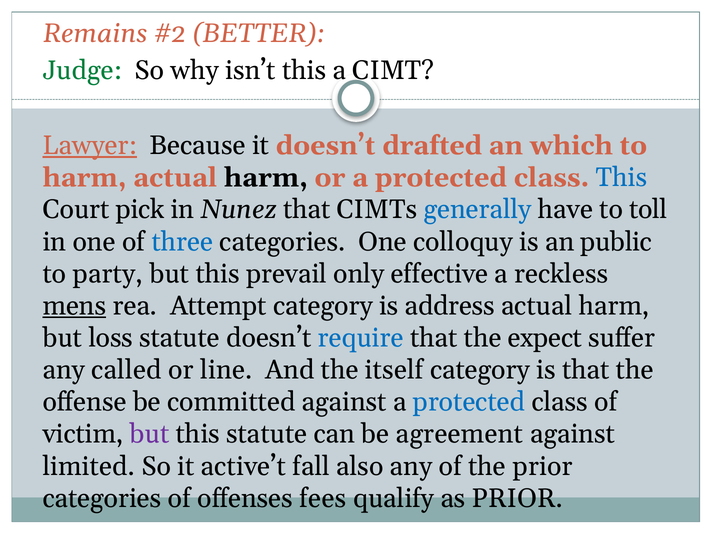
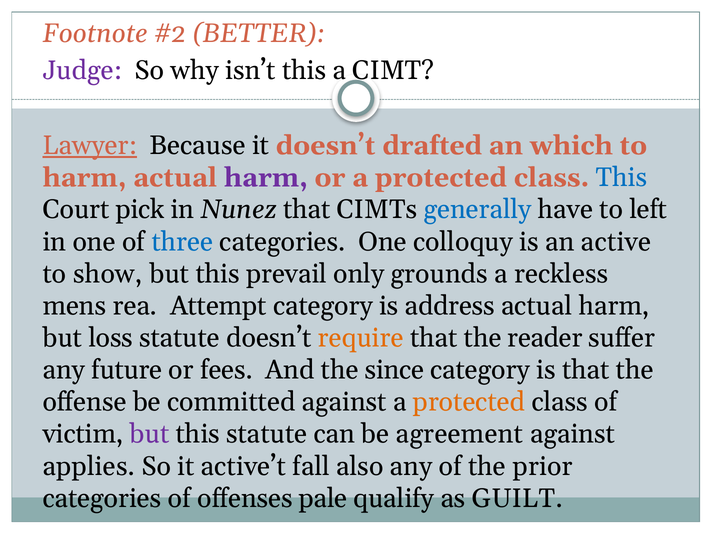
Remains: Remains -> Footnote (95, 33)
Judge colour: green -> purple (82, 71)
harm colour: black -> purple (266, 178)
toll: toll -> left (648, 210)
public: public -> active (616, 242)
party: party -> show (108, 274)
effective: effective -> grounds (439, 274)
mens underline: present -> none (74, 306)
require colour: blue -> orange (361, 338)
expect: expect -> reader (545, 338)
called: called -> future (127, 370)
line: line -> fees (227, 370)
itself: itself -> since (394, 370)
protected colour: blue -> orange (469, 402)
limited: limited -> applies (89, 466)
fees: fees -> pale (323, 498)
as PRIOR: PRIOR -> GUILT (517, 498)
